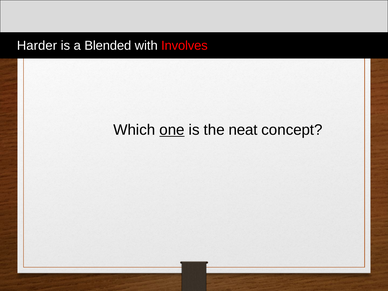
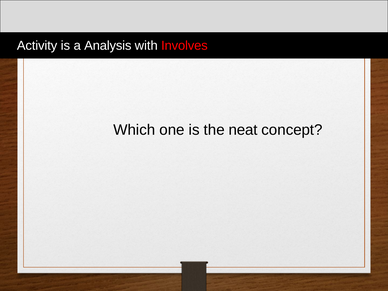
Harder: Harder -> Activity (37, 46)
Blended: Blended -> Analysis (108, 46)
one underline: present -> none (172, 130)
